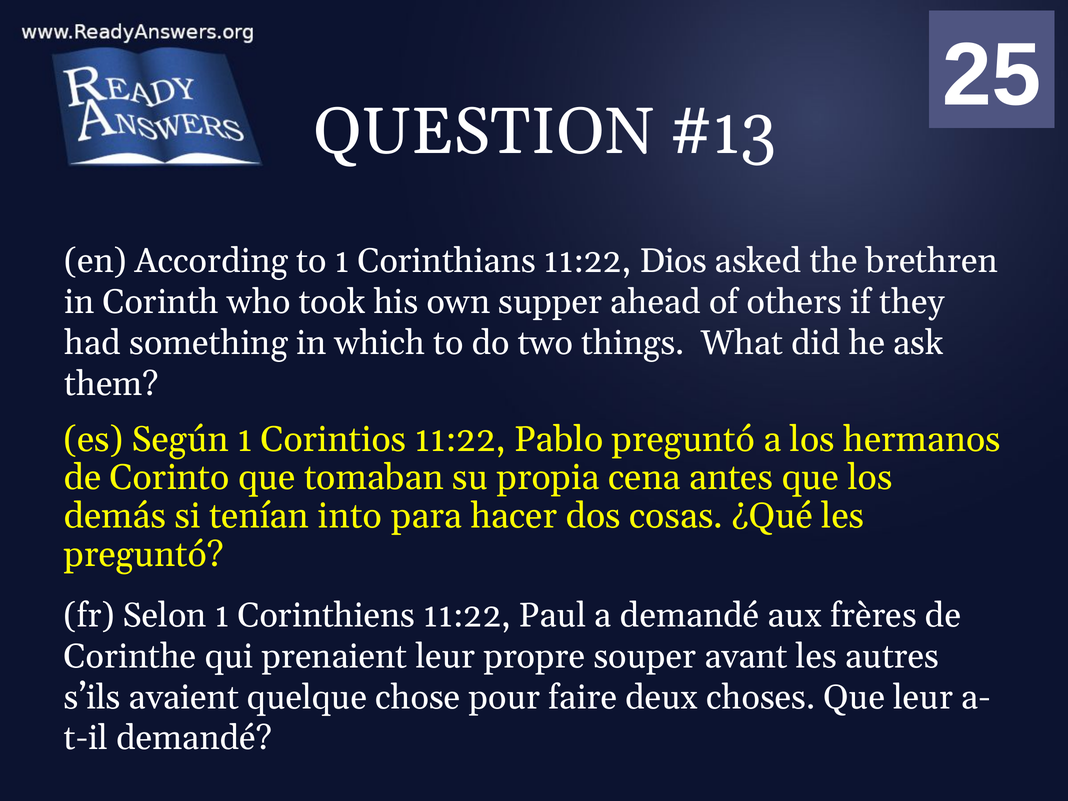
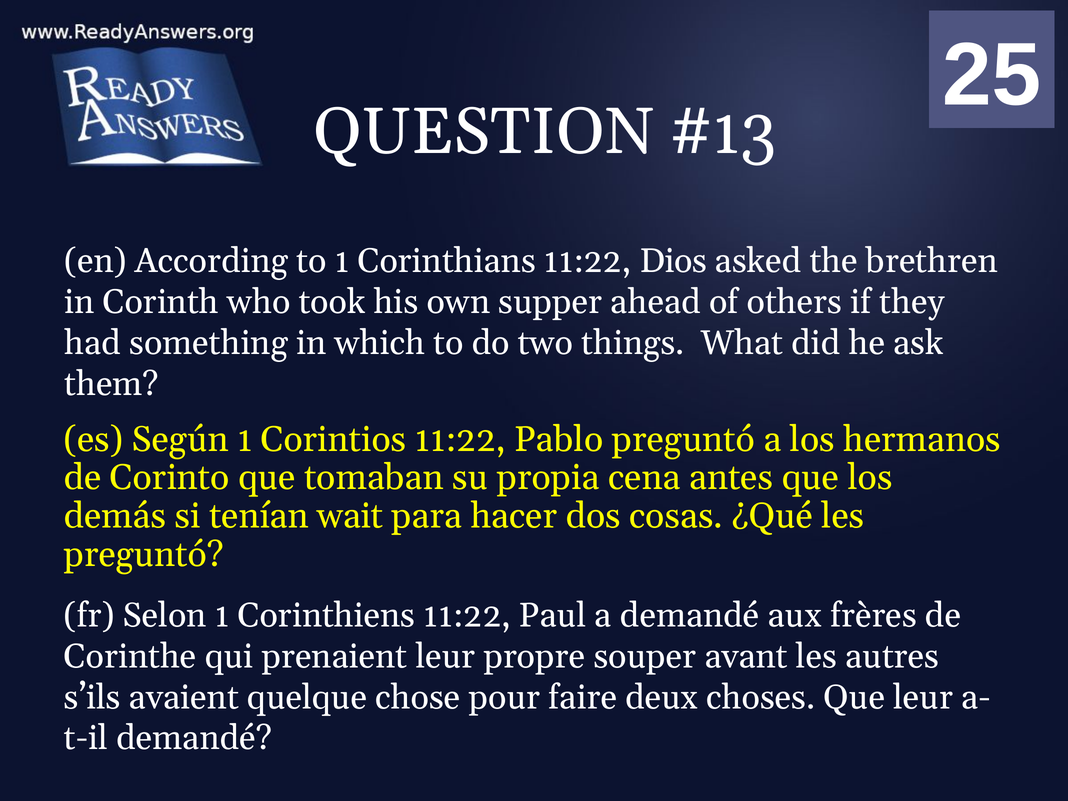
into: into -> wait (350, 516)
